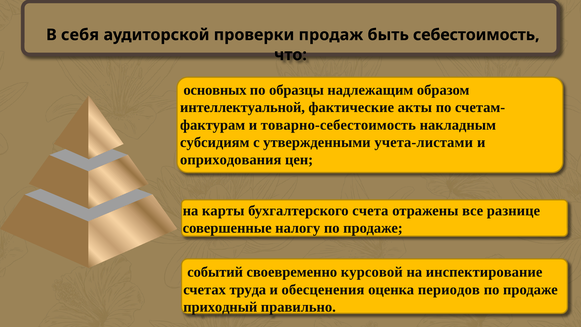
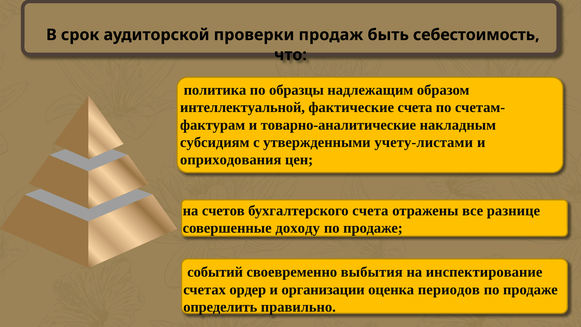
себя: себя -> срок (80, 35)
основных: основных -> политика (215, 90)
фактические акты: акты -> счета (415, 107)
товарно-себестоимость: товарно-себестоимость -> товарно-аналитические (338, 125)
учета-листами: учета-листами -> учету-листами (424, 142)
карты: карты -> счетов (223, 211)
налогу: налогу -> доходу (298, 228)
курсовой: курсовой -> выбытия (372, 272)
труда: труда -> ордер (248, 290)
обесценения: обесценения -> организации (323, 290)
приходный: приходный -> определить (220, 307)
